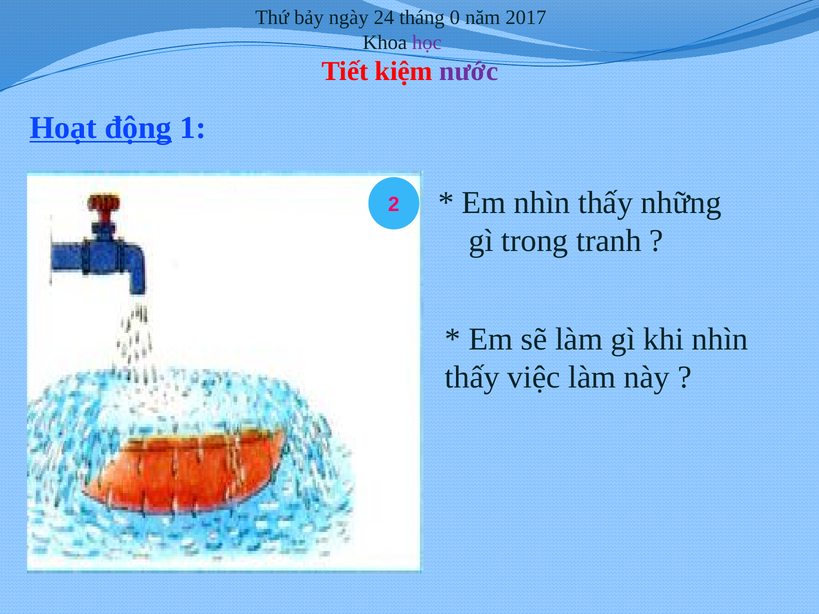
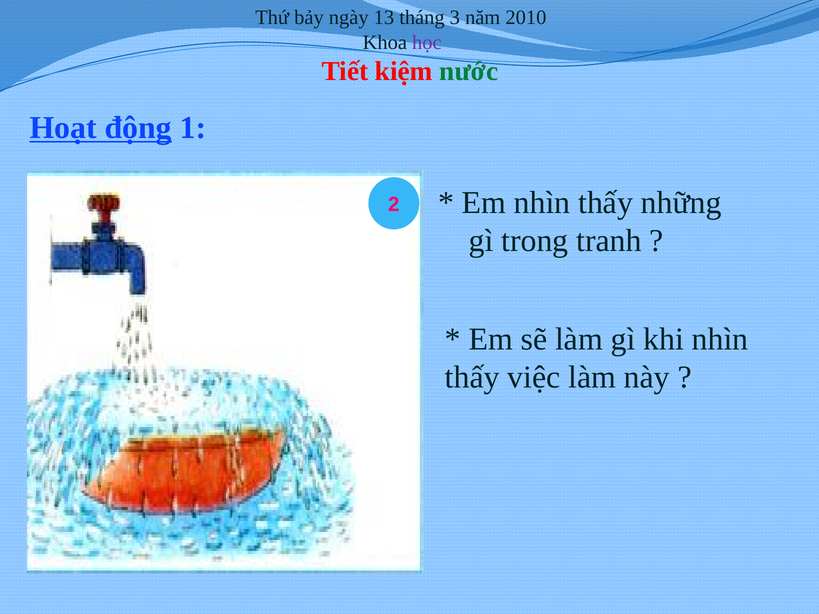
24: 24 -> 13 (384, 18)
0: 0 -> 3 (455, 18)
2017: 2017 -> 2010 (526, 18)
nước colour: purple -> green (469, 71)
